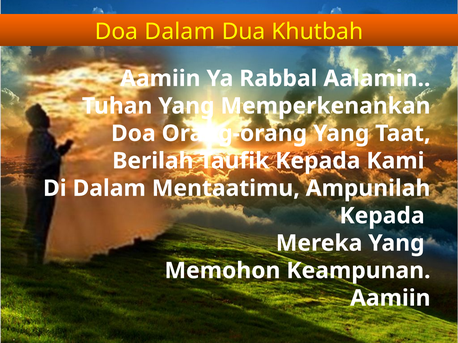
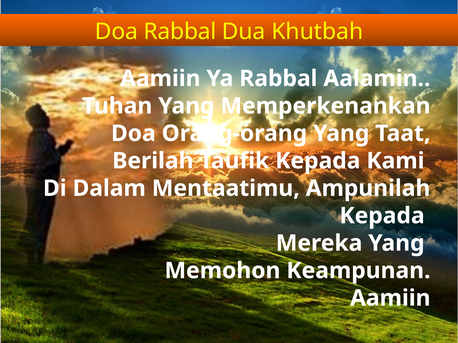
Doa Dalam: Dalam -> Rabbal (180, 32)
